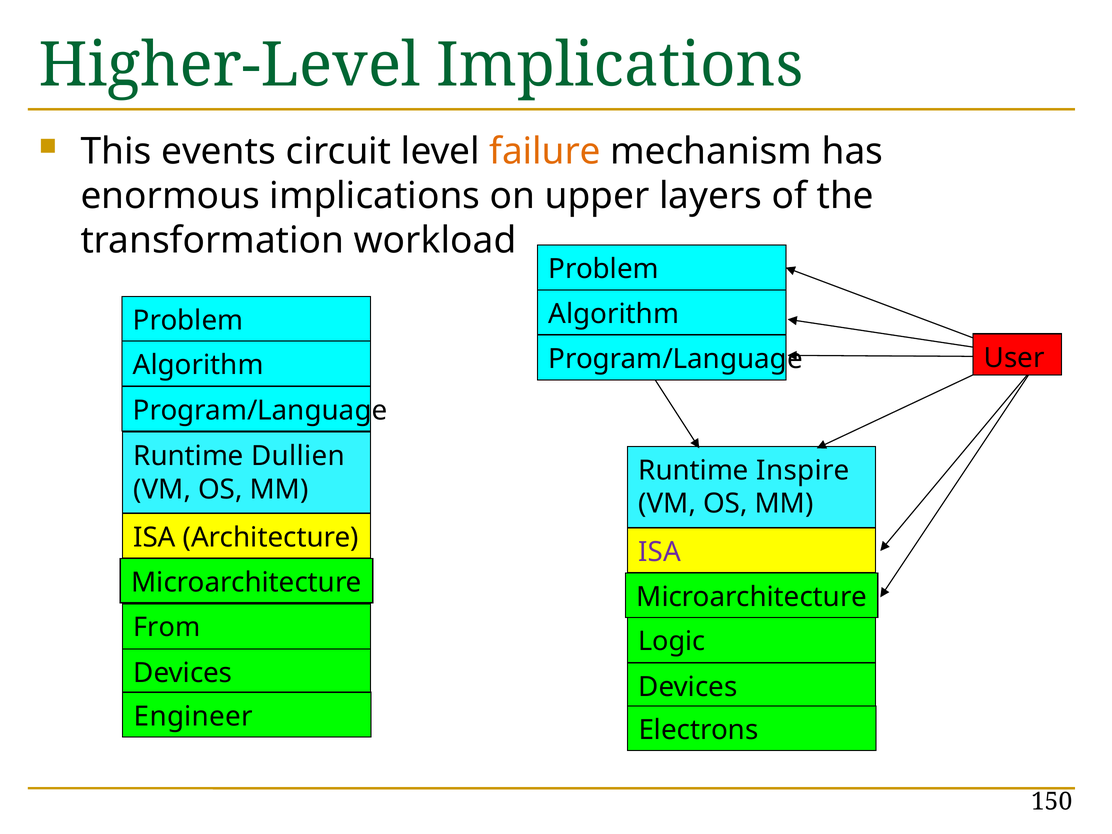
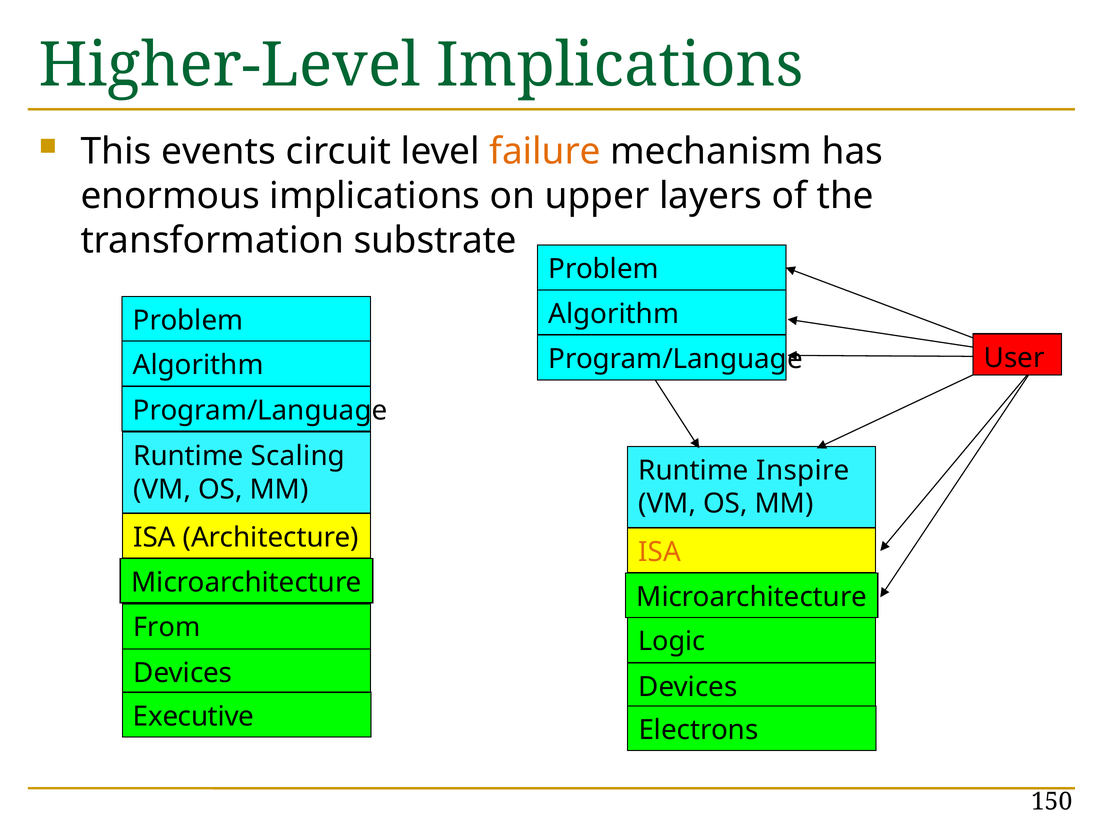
workload: workload -> substrate (435, 241)
Dullien: Dullien -> Scaling (298, 456)
ISA colour: purple -> orange (660, 552)
Engineer: Engineer -> Executive (194, 716)
